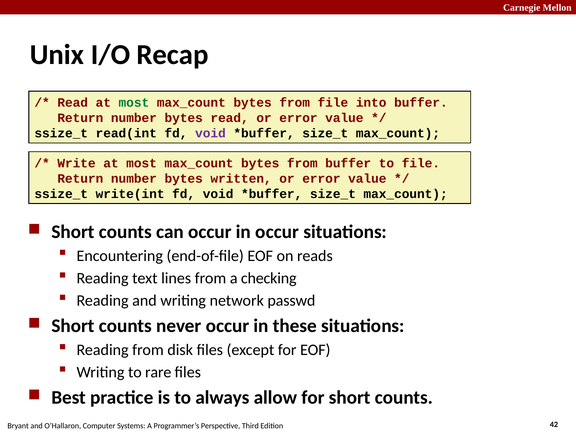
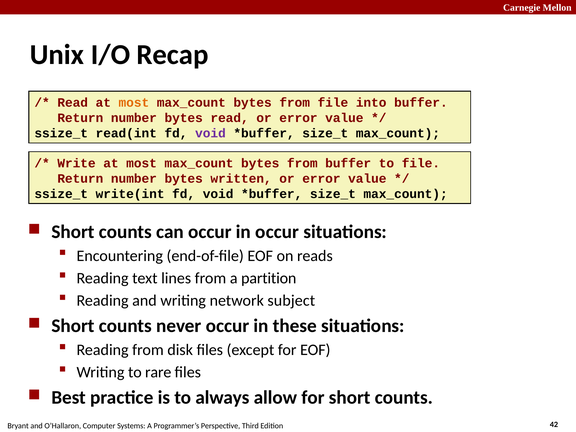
most colour: green -> orange (134, 103)
checking: checking -> partition (269, 278)
passwd: passwd -> subject (291, 301)
